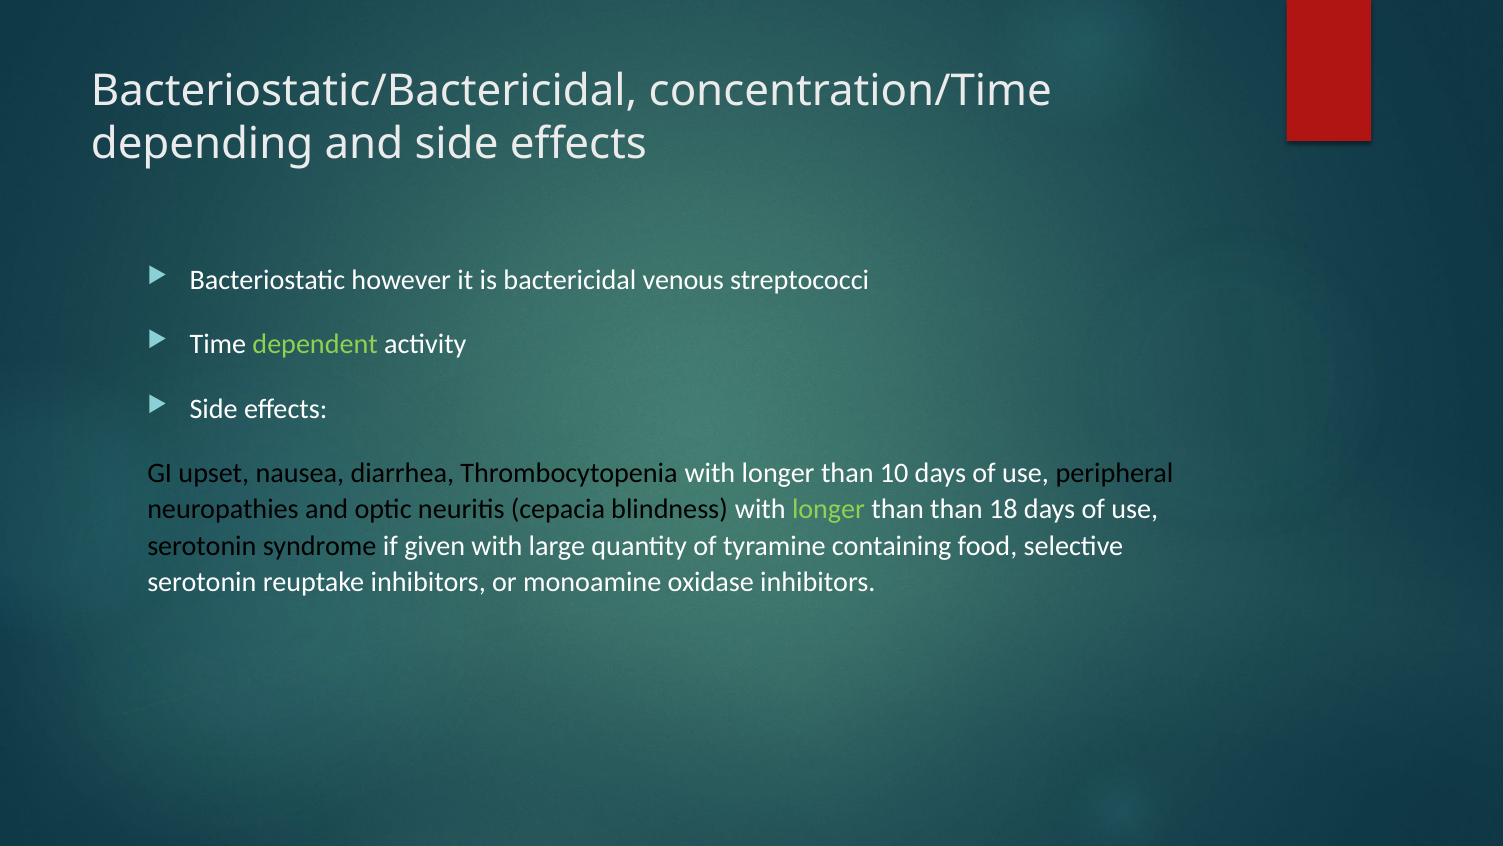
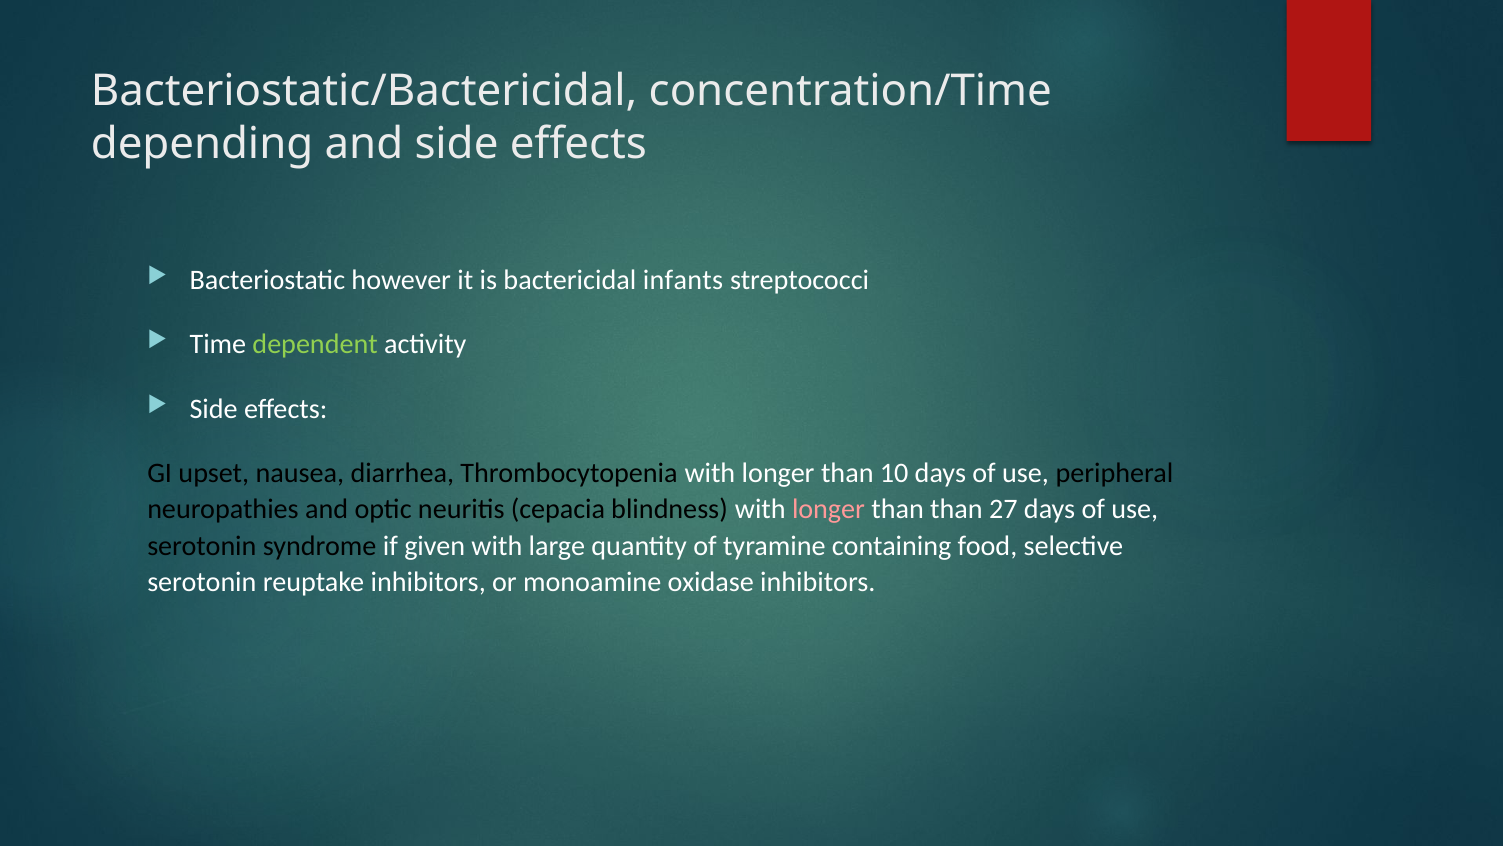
venous: venous -> infants (683, 280)
longer colour: light green -> pink (828, 509)
18: 18 -> 27 (1003, 509)
